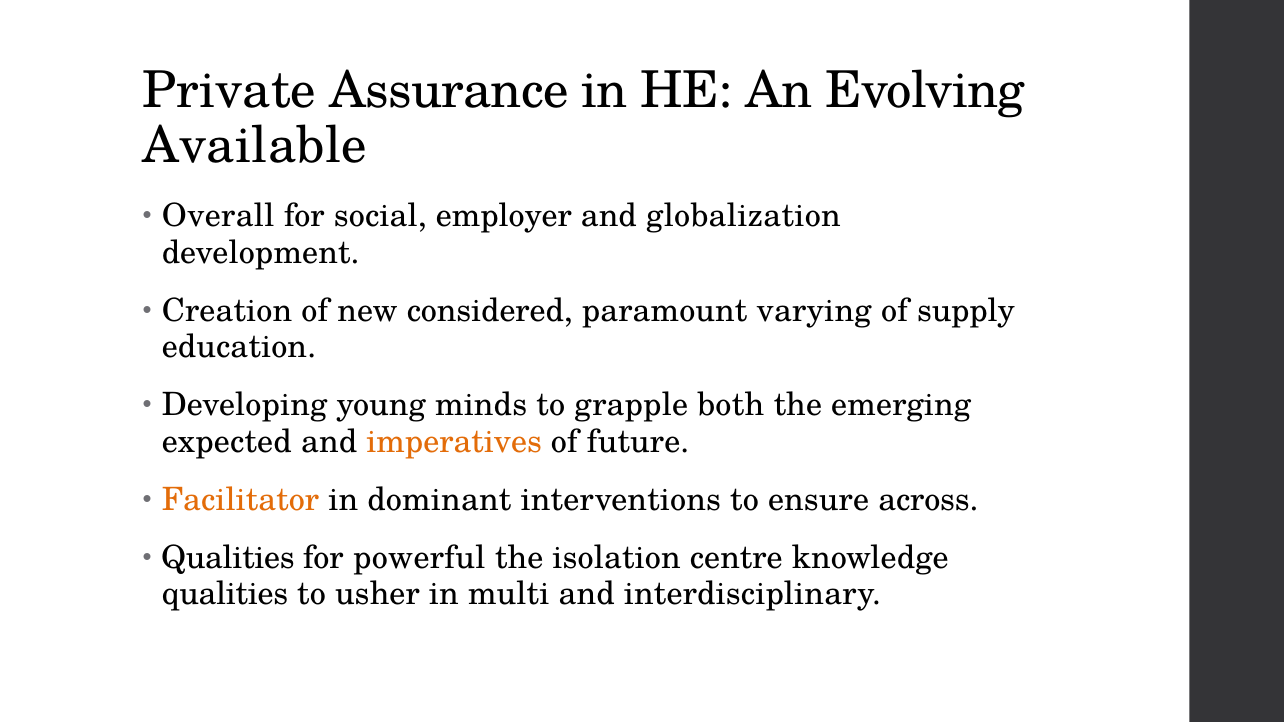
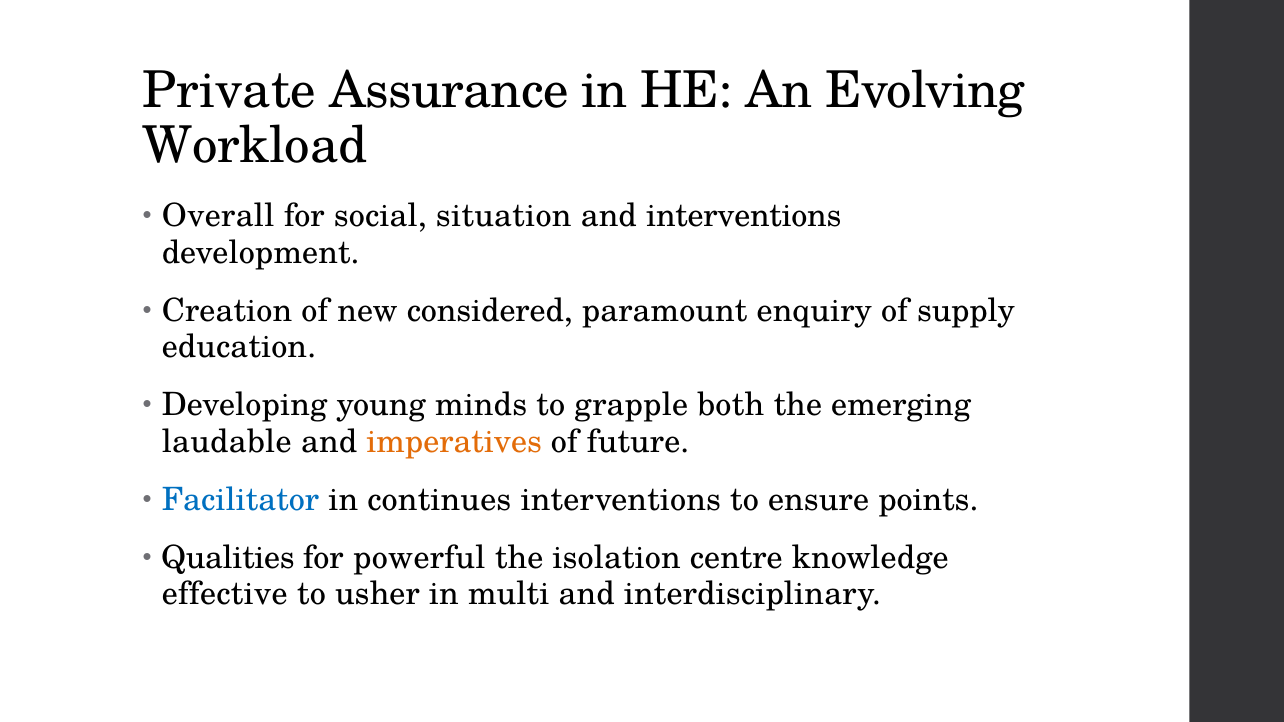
Available: Available -> Workload (255, 145)
employer: employer -> situation (504, 216)
and globalization: globalization -> interventions (744, 216)
varying: varying -> enquiry (814, 311)
expected: expected -> laudable (227, 442)
Facilitator colour: orange -> blue (240, 500)
dominant: dominant -> continues (439, 500)
across: across -> points (928, 500)
qualities: qualities -> effective (225, 594)
